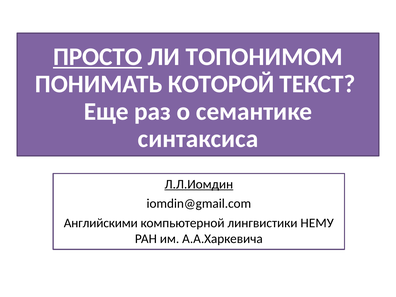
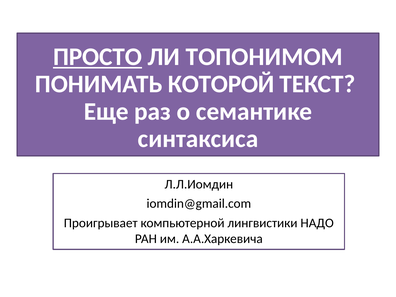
Л.Л.Иомдин underline: present -> none (199, 184)
Английскими: Английскими -> Проигрывает (101, 223)
НЕМУ: НЕМУ -> НАДО (317, 223)
